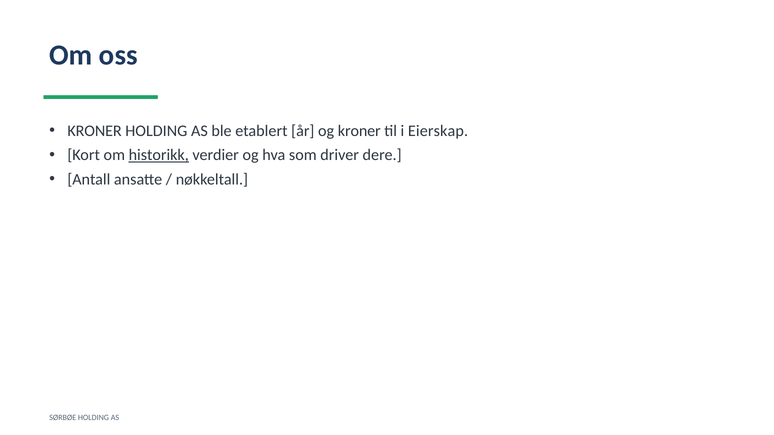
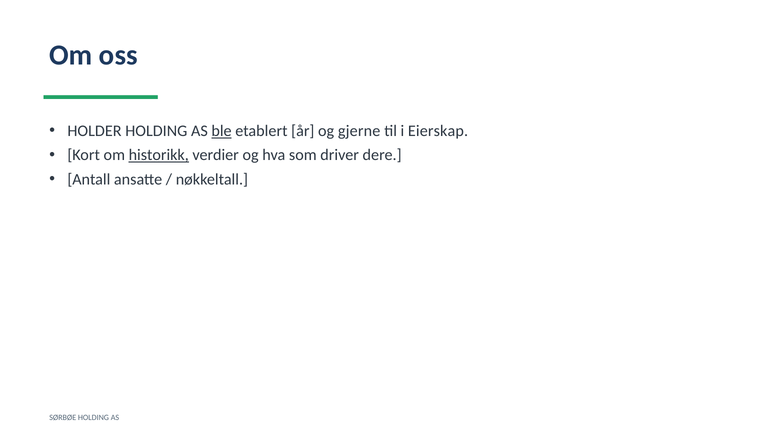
KRONER: KRONER -> HOLDER (94, 131)
ble underline: none -> present (222, 131)
og kroner: kroner -> gjerne (359, 131)
